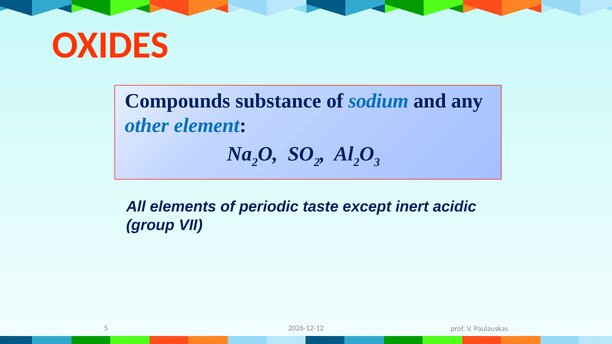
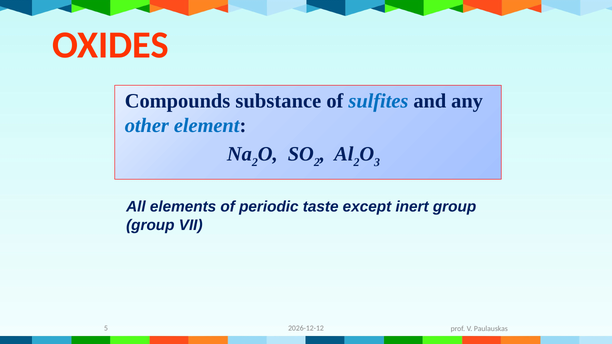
sodium: sodium -> sulfites (378, 101)
inert acidic: acidic -> group (455, 207)
